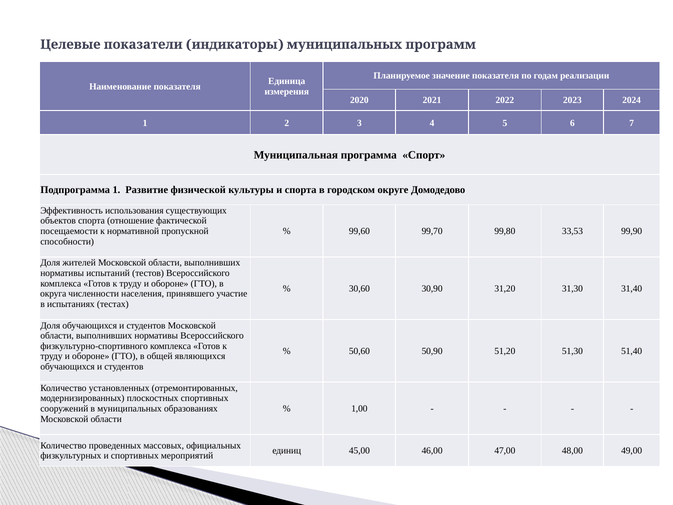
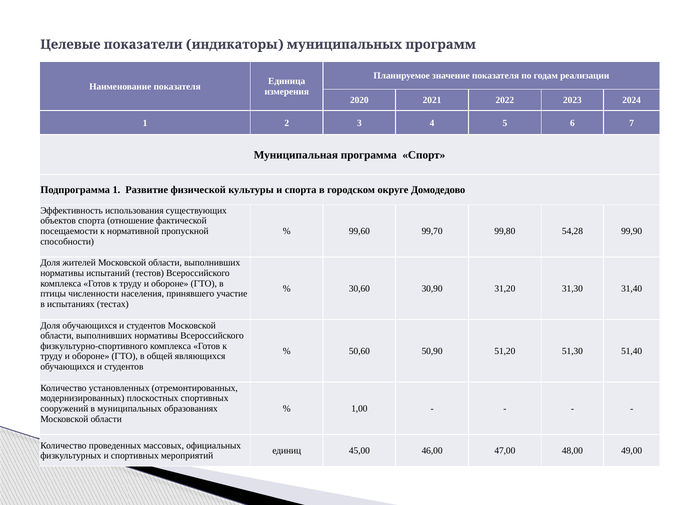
33,53: 33,53 -> 54,28 (572, 231)
округа: округа -> птицы (53, 294)
